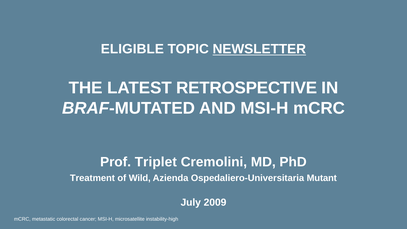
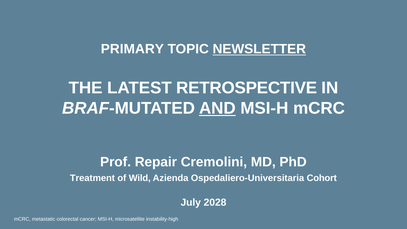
ELIGIBLE: ELIGIBLE -> PRIMARY (132, 49)
AND underline: none -> present (217, 108)
Triplet: Triplet -> Repair (156, 162)
Mutant: Mutant -> Cohort (322, 178)
2009: 2009 -> 2028 (215, 202)
